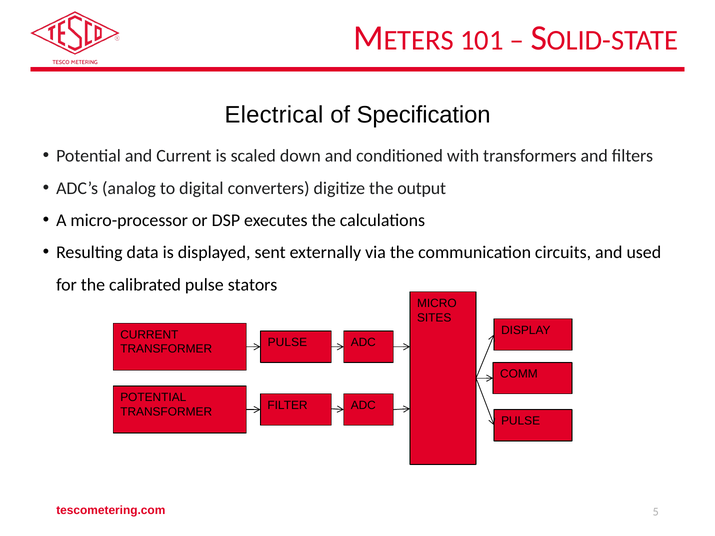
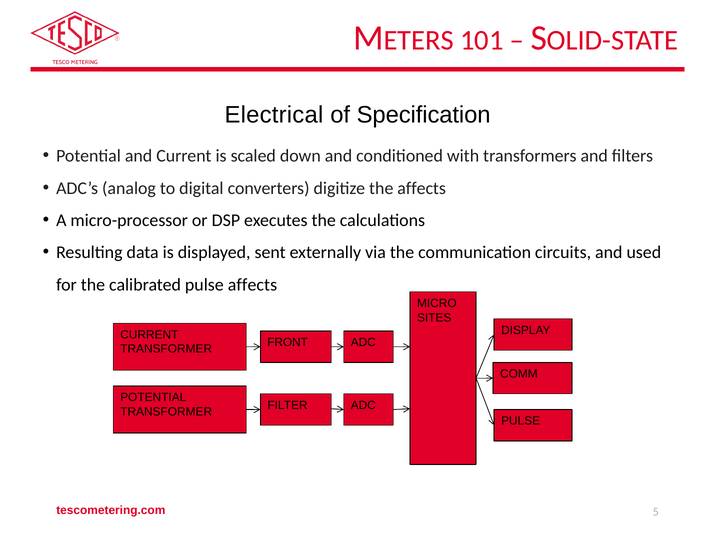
the output: output -> affects (422, 188)
pulse stators: stators -> affects (252, 285)
PULSE: PULSE -> FRONT (288, 343)
